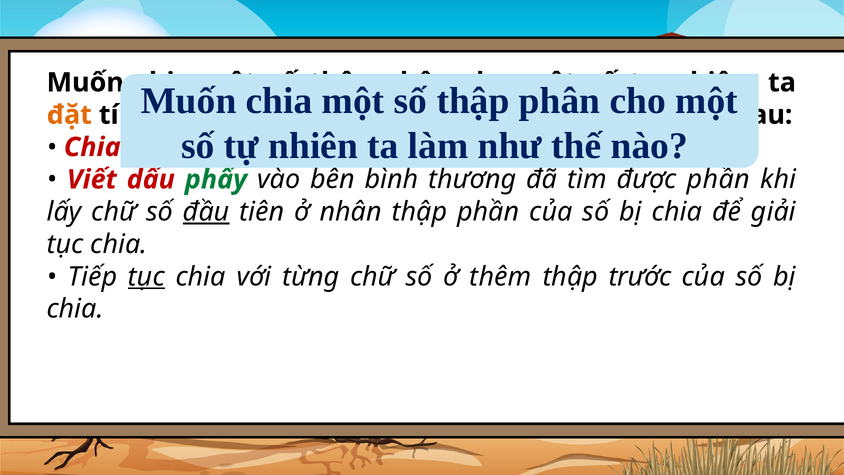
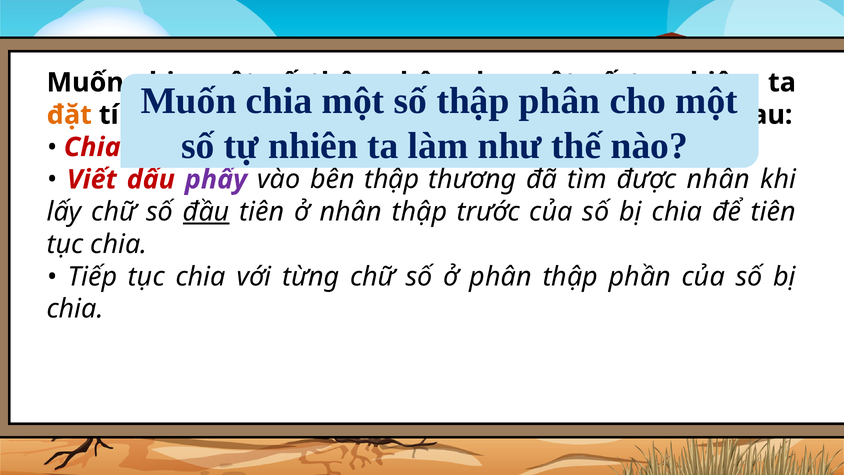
phẩy colour: green -> purple (216, 179)
bên bình: bình -> thập (392, 179)
được phần: phần -> nhân (718, 179)
thập phần: phần -> trước (488, 212)
để giải: giải -> tiên (773, 212)
tục underline: present -> none (146, 276)
ở thêm: thêm -> phân (501, 276)
thập trước: trước -> phần (640, 276)
